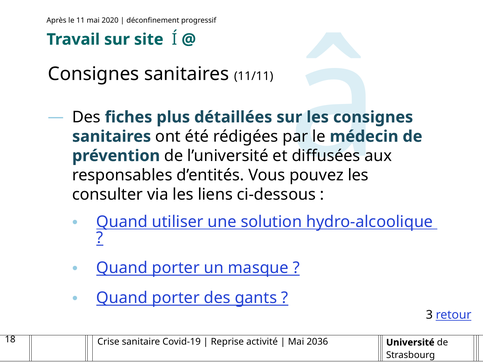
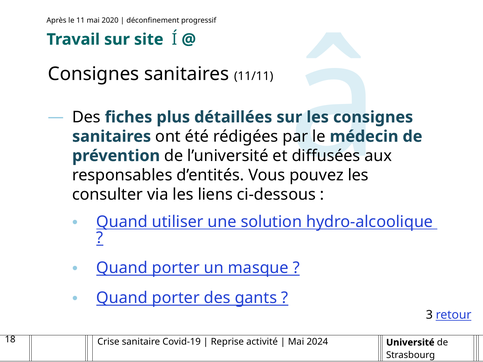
2036: 2036 -> 2024 (317, 342)
